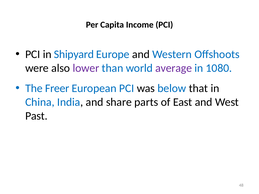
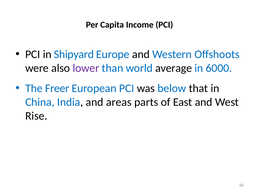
average colour: purple -> black (174, 68)
1080: 1080 -> 6000 (219, 68)
share: share -> areas (119, 102)
Past: Past -> Rise (36, 116)
